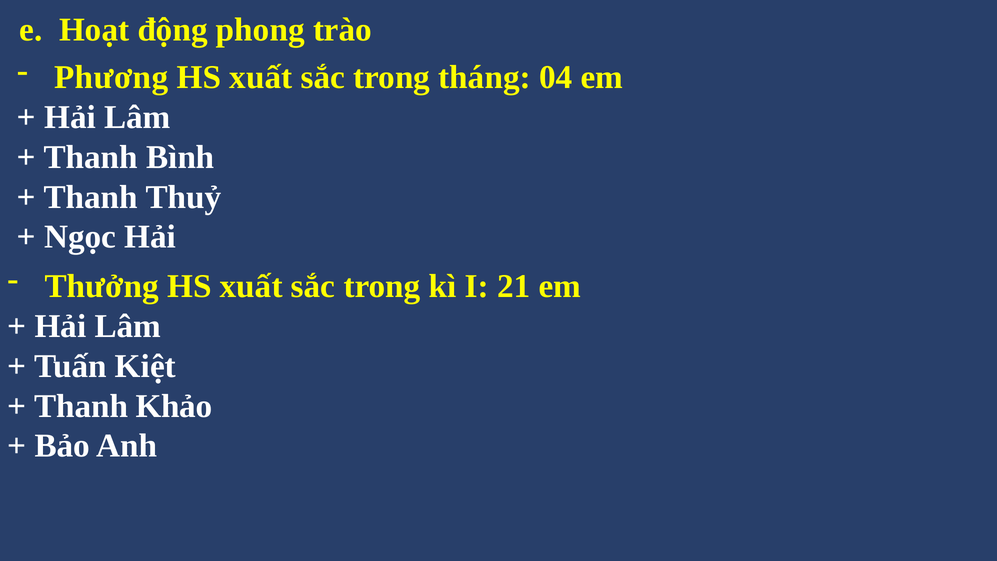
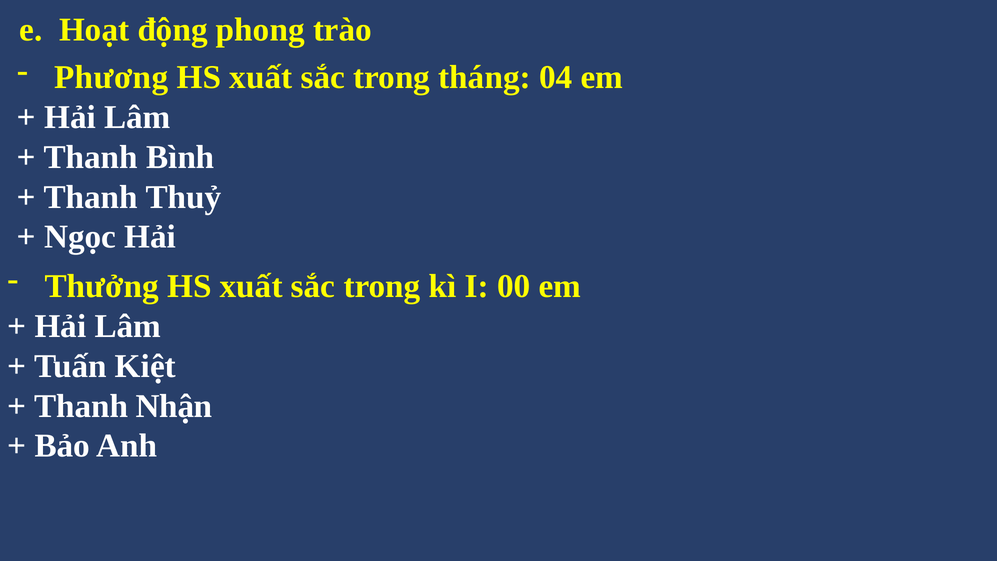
21: 21 -> 00 (514, 286)
Khảo: Khảo -> Nhận (174, 406)
